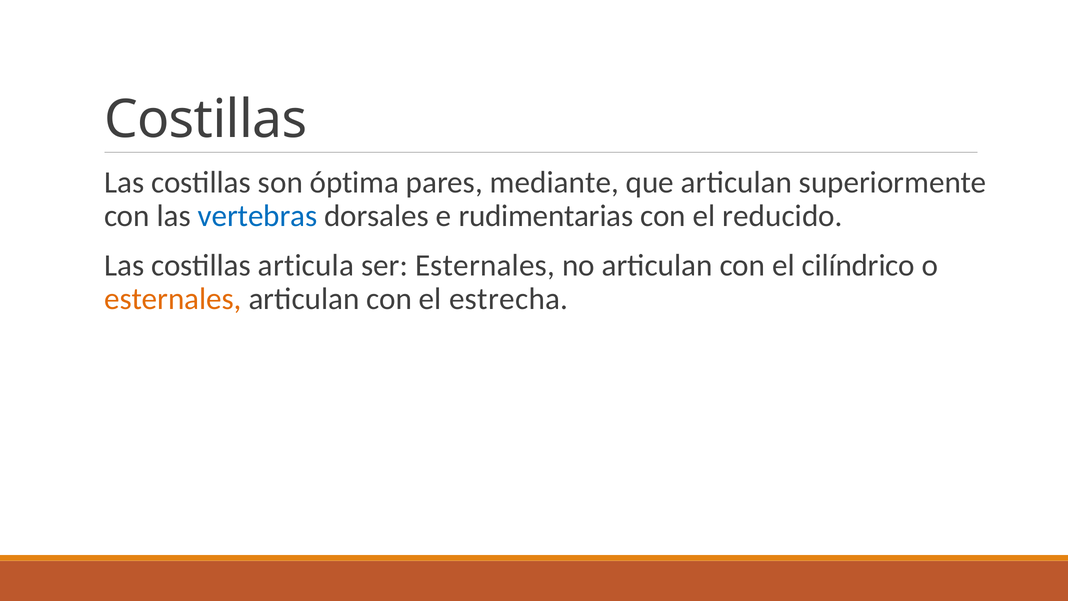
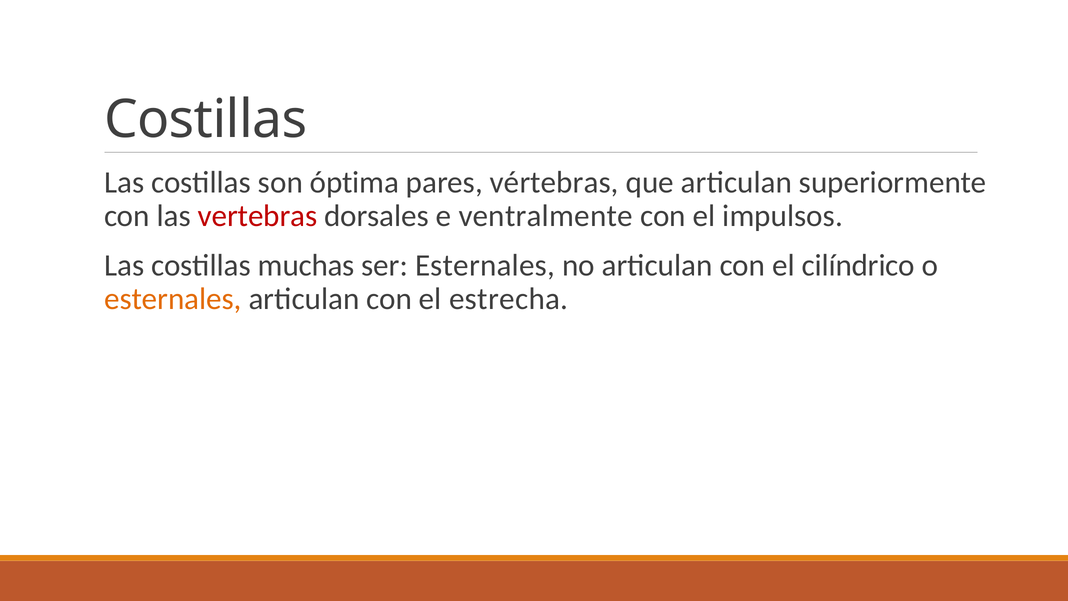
mediante: mediante -> vértebras (554, 182)
vertebras colour: blue -> red (258, 216)
rudimentarias: rudimentarias -> ventralmente (546, 216)
reducido: reducido -> impulsos (783, 216)
articula: articula -> muchas (306, 265)
